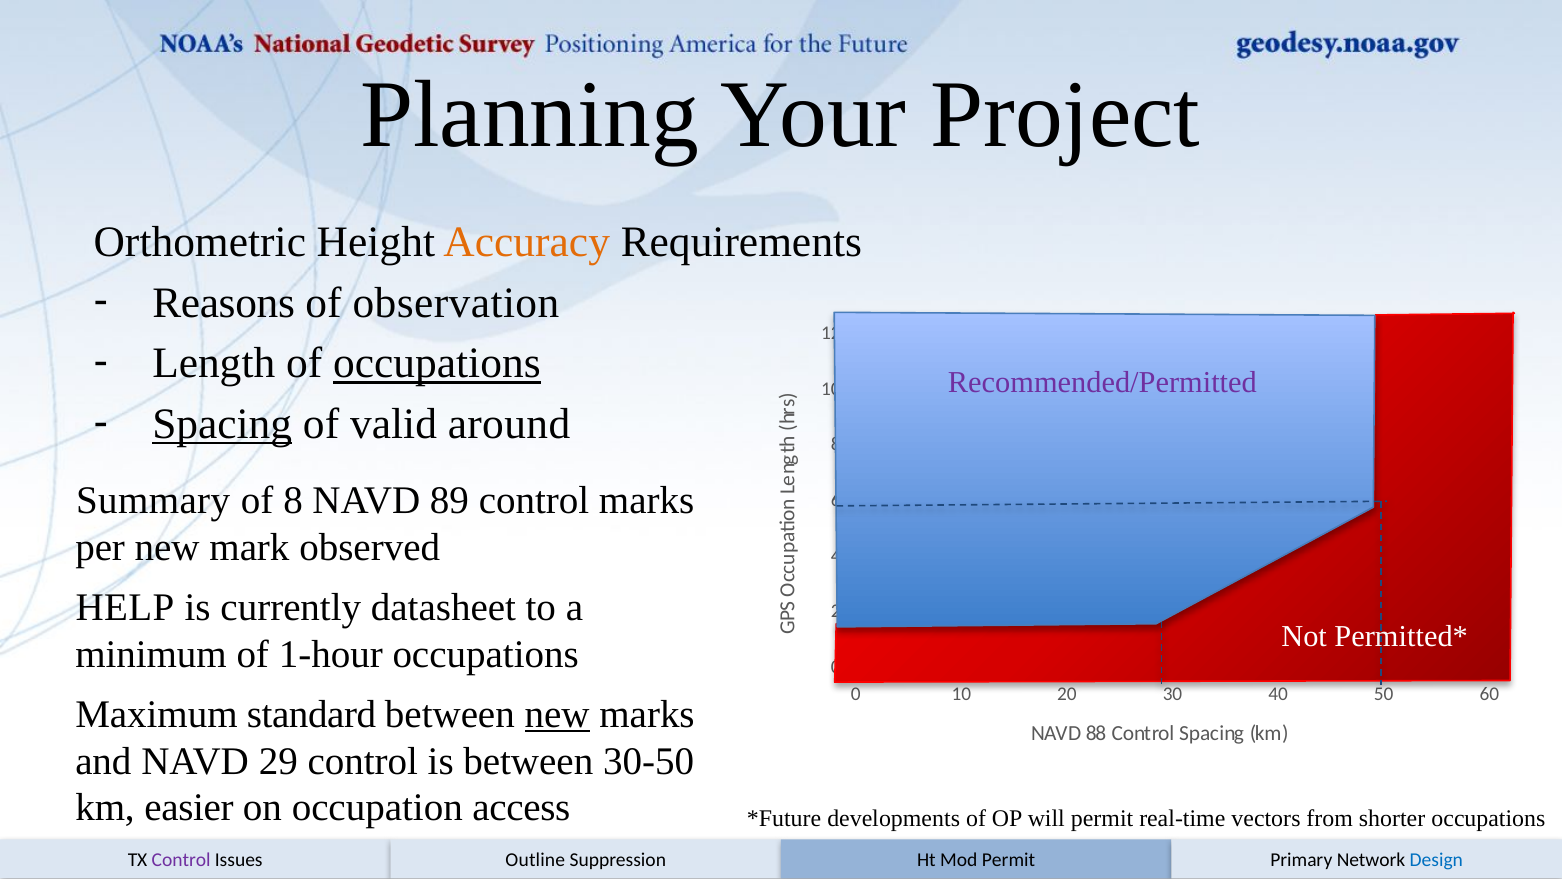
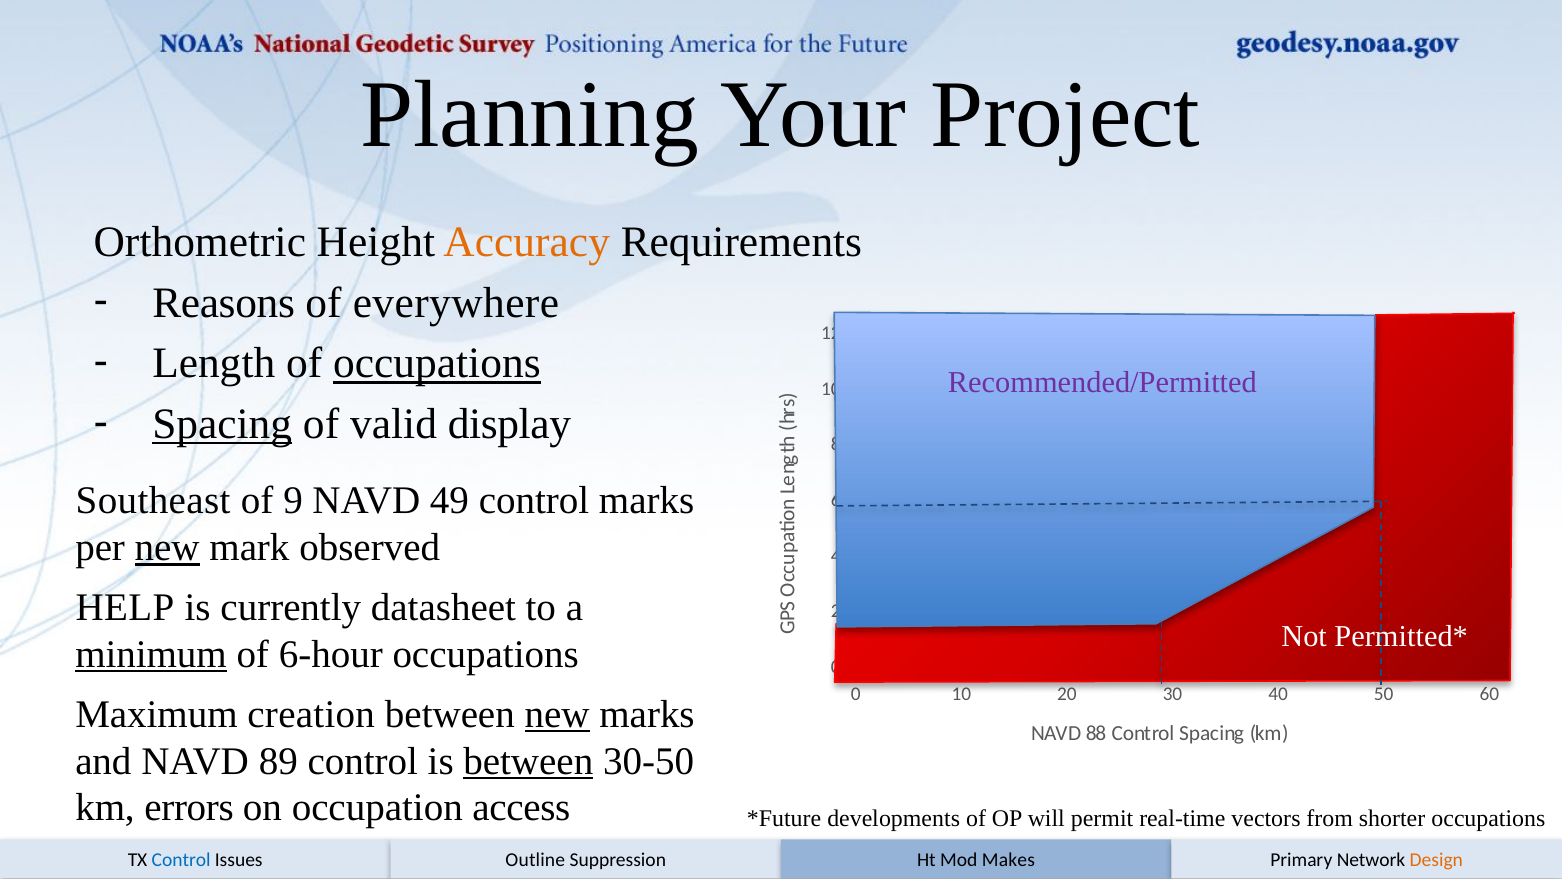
observation: observation -> everywhere (456, 303)
around: around -> display (509, 424)
Summary: Summary -> Southeast (153, 501)
of 8: 8 -> 9 (293, 501)
89: 89 -> 49 (449, 501)
new underline: none -> present (167, 547)
minimum underline: none -> present (151, 654)
1-hour: 1-hour -> 6-hour (331, 654)
standard: standard -> creation (311, 714)
29: 29 -> 89 (278, 761)
between underline: none -> present (528, 761)
easier: easier -> errors (189, 808)
Control colour: purple -> blue (181, 860)
Mod Permit: Permit -> Makes (1008, 860)
Design colour: blue -> orange (1436, 860)
